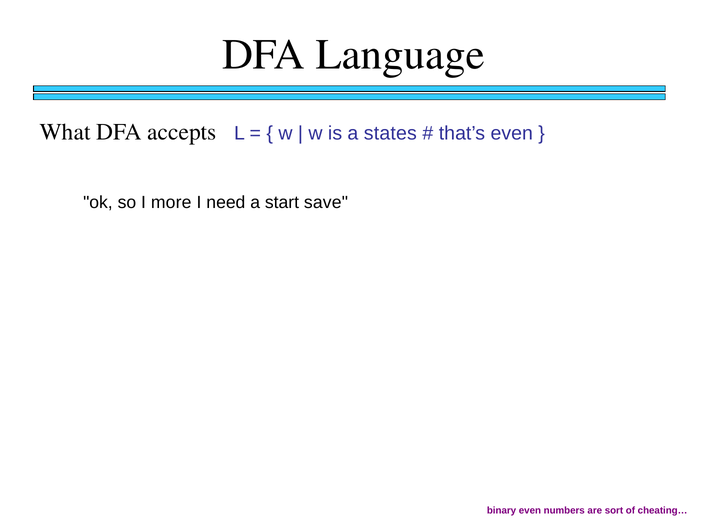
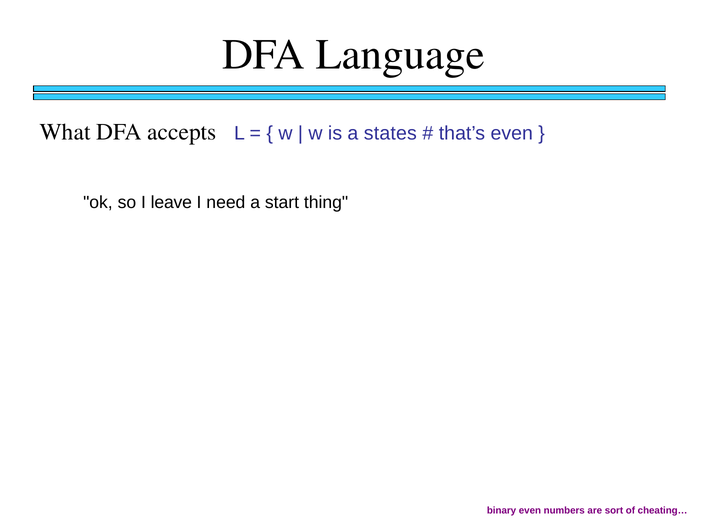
more: more -> leave (171, 203)
save: save -> thing (326, 203)
